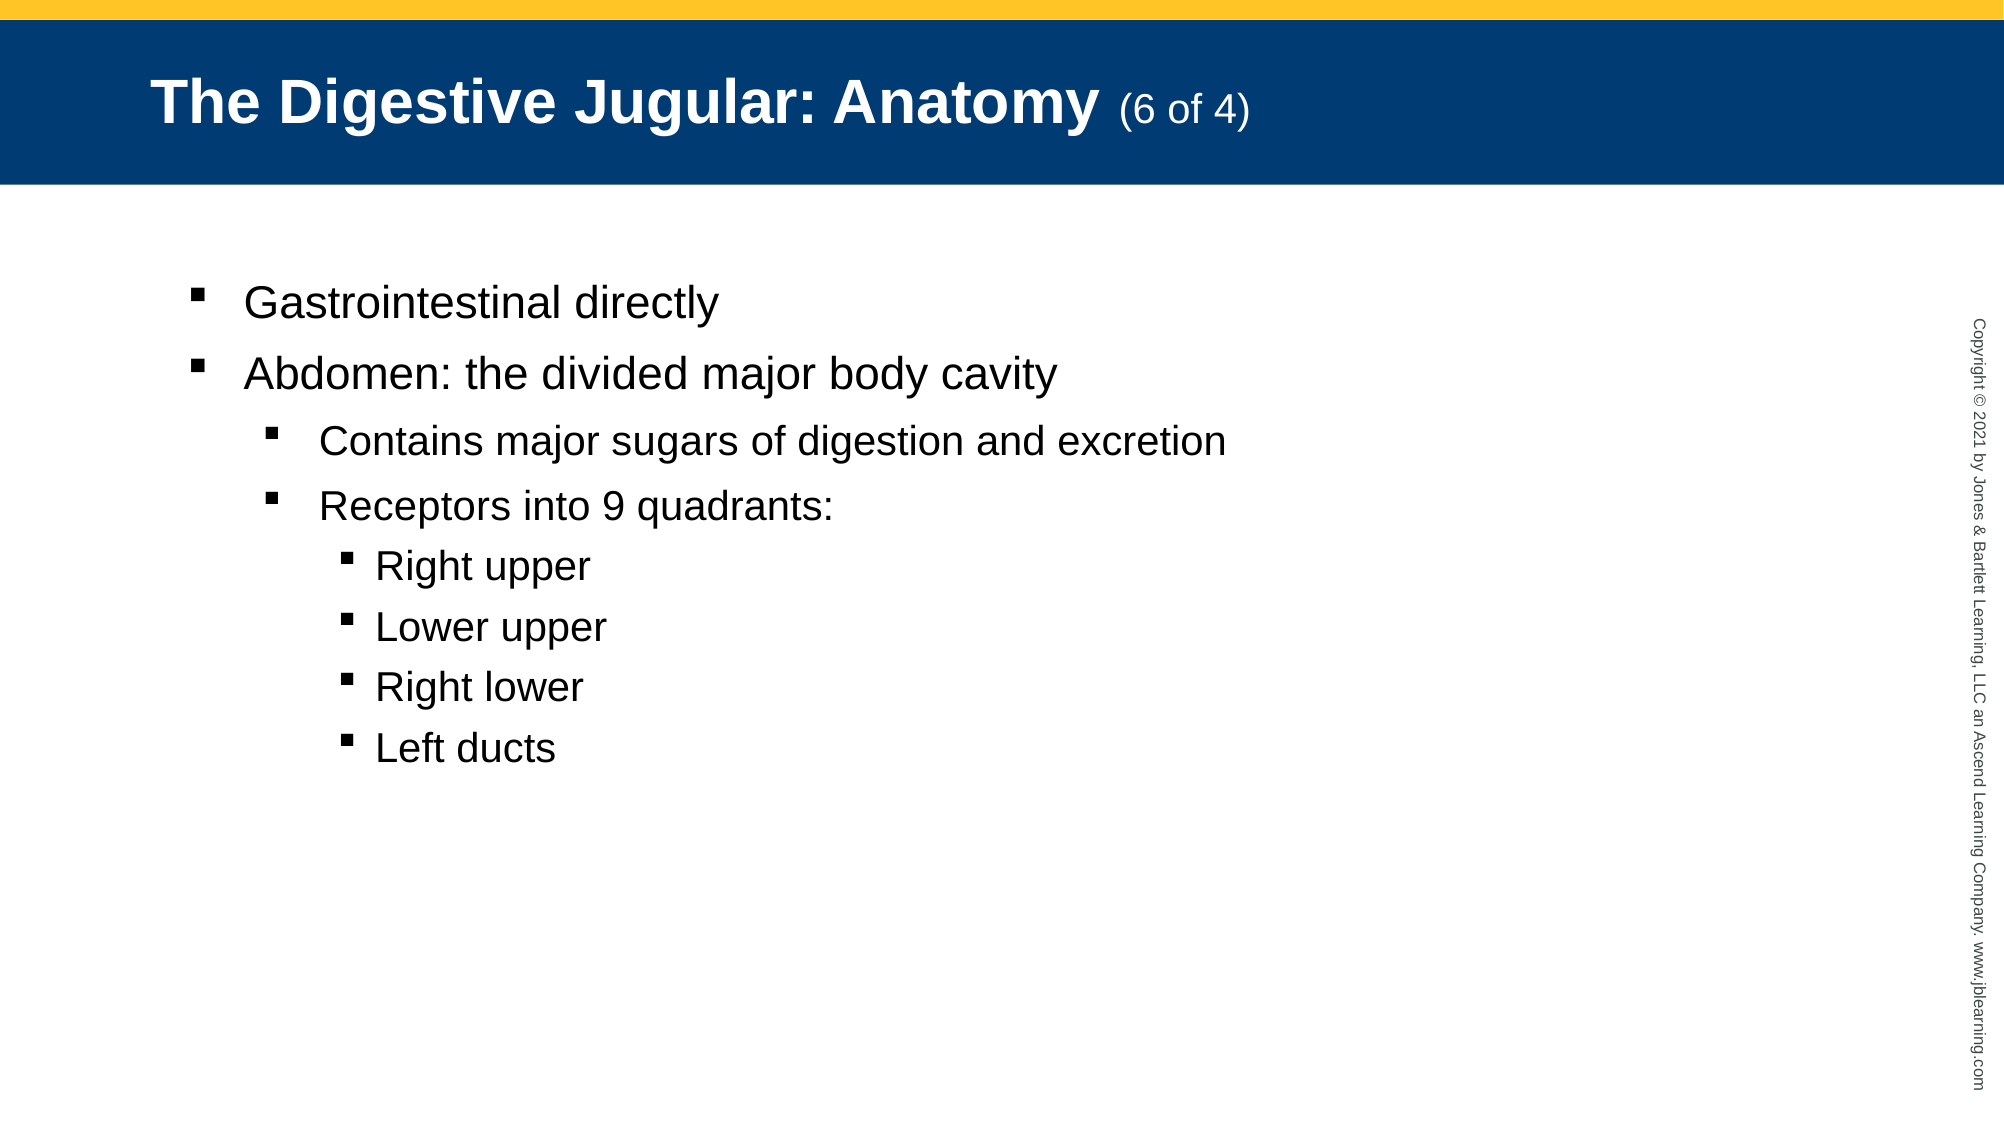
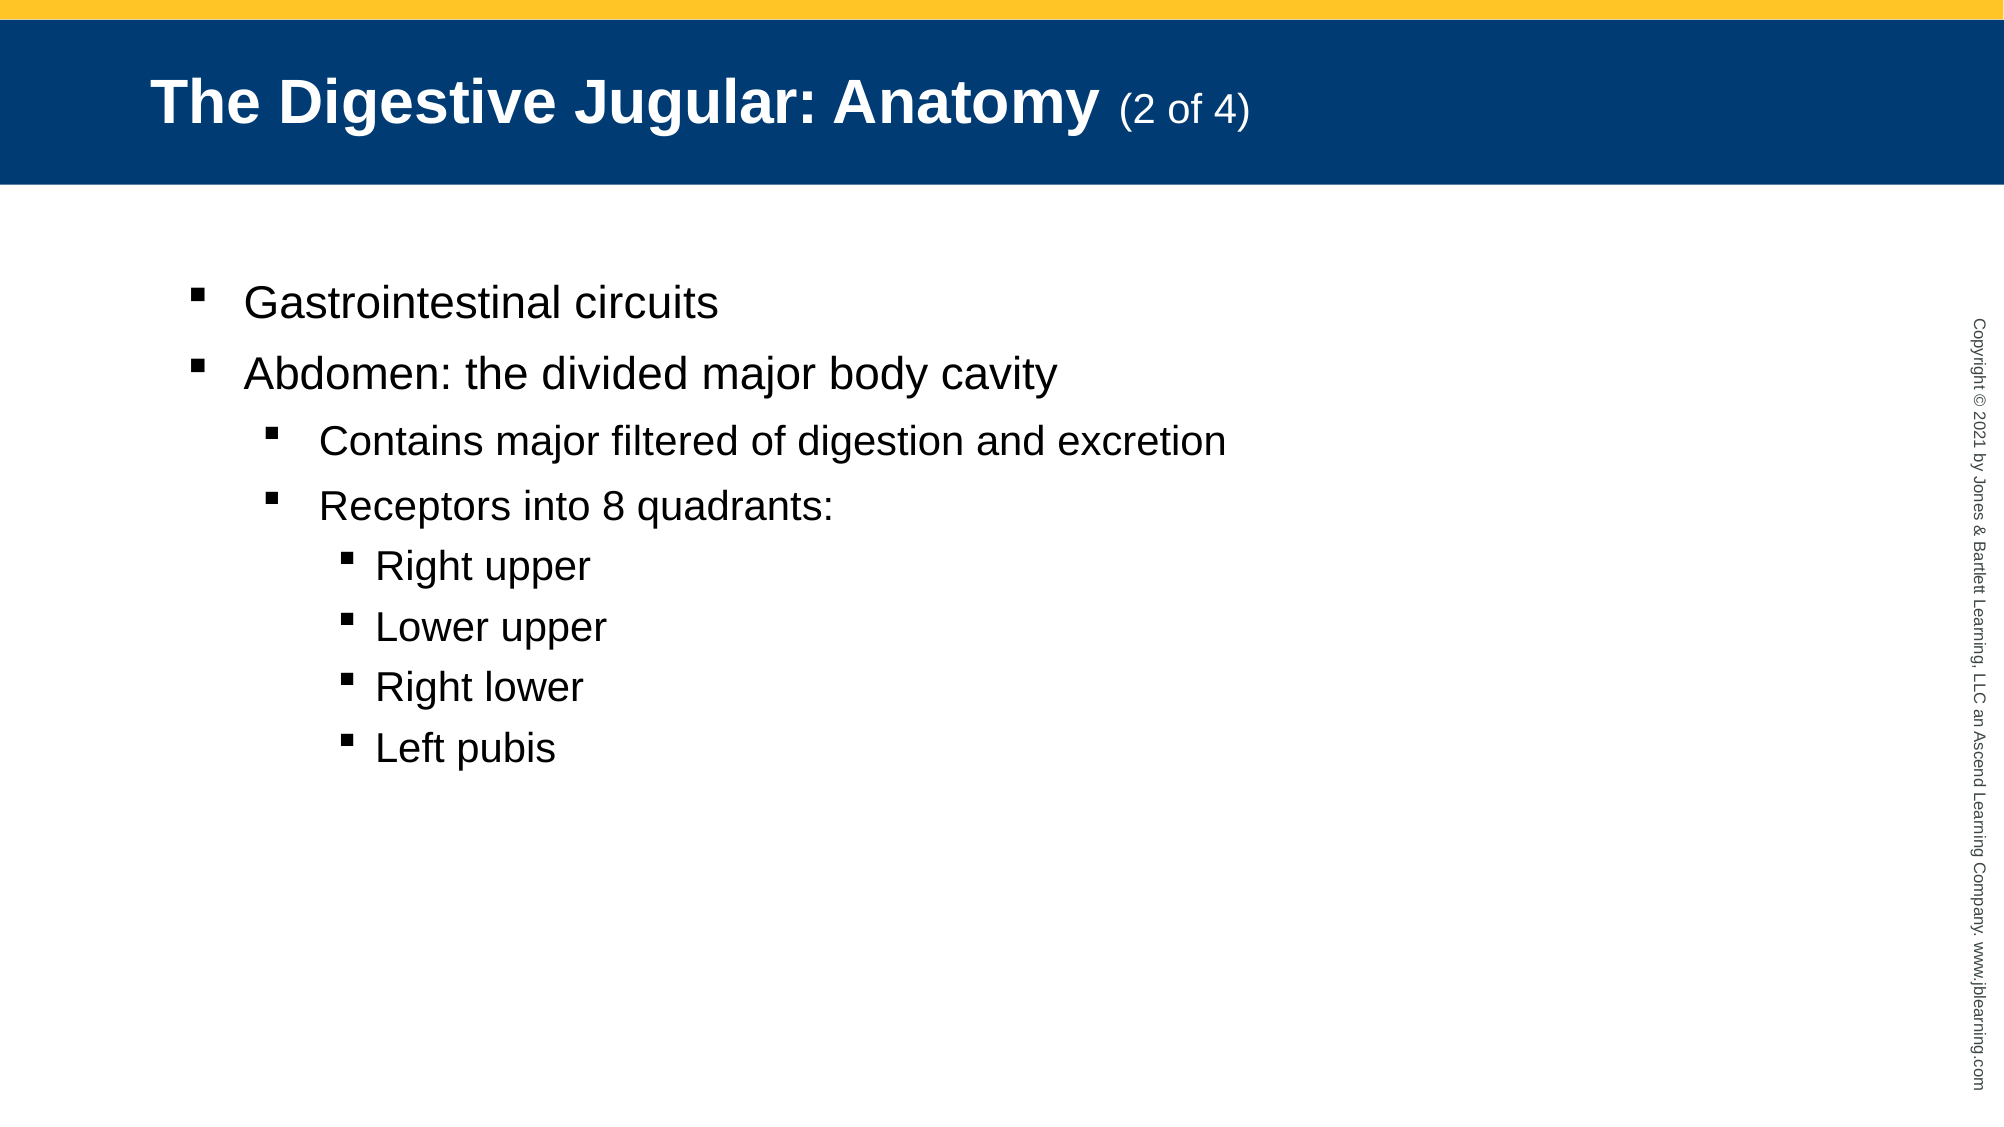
Anatomy 6: 6 -> 2 (1137, 110)
directly: directly -> circuits (647, 303)
sugars: sugars -> filtered (675, 442)
9: 9 -> 8 (614, 506)
ducts: ducts -> pubis (506, 748)
